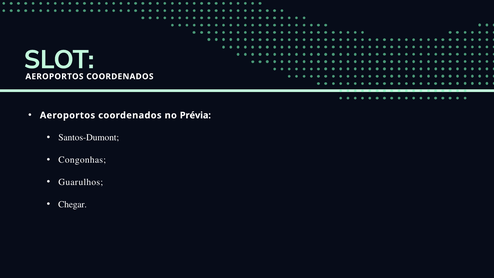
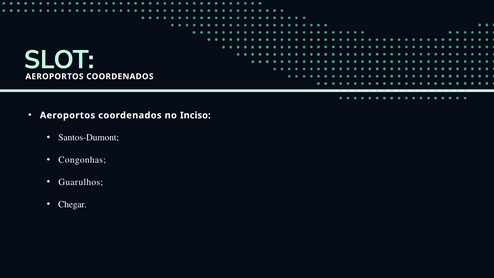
Prévia: Prévia -> Inciso (195, 115)
